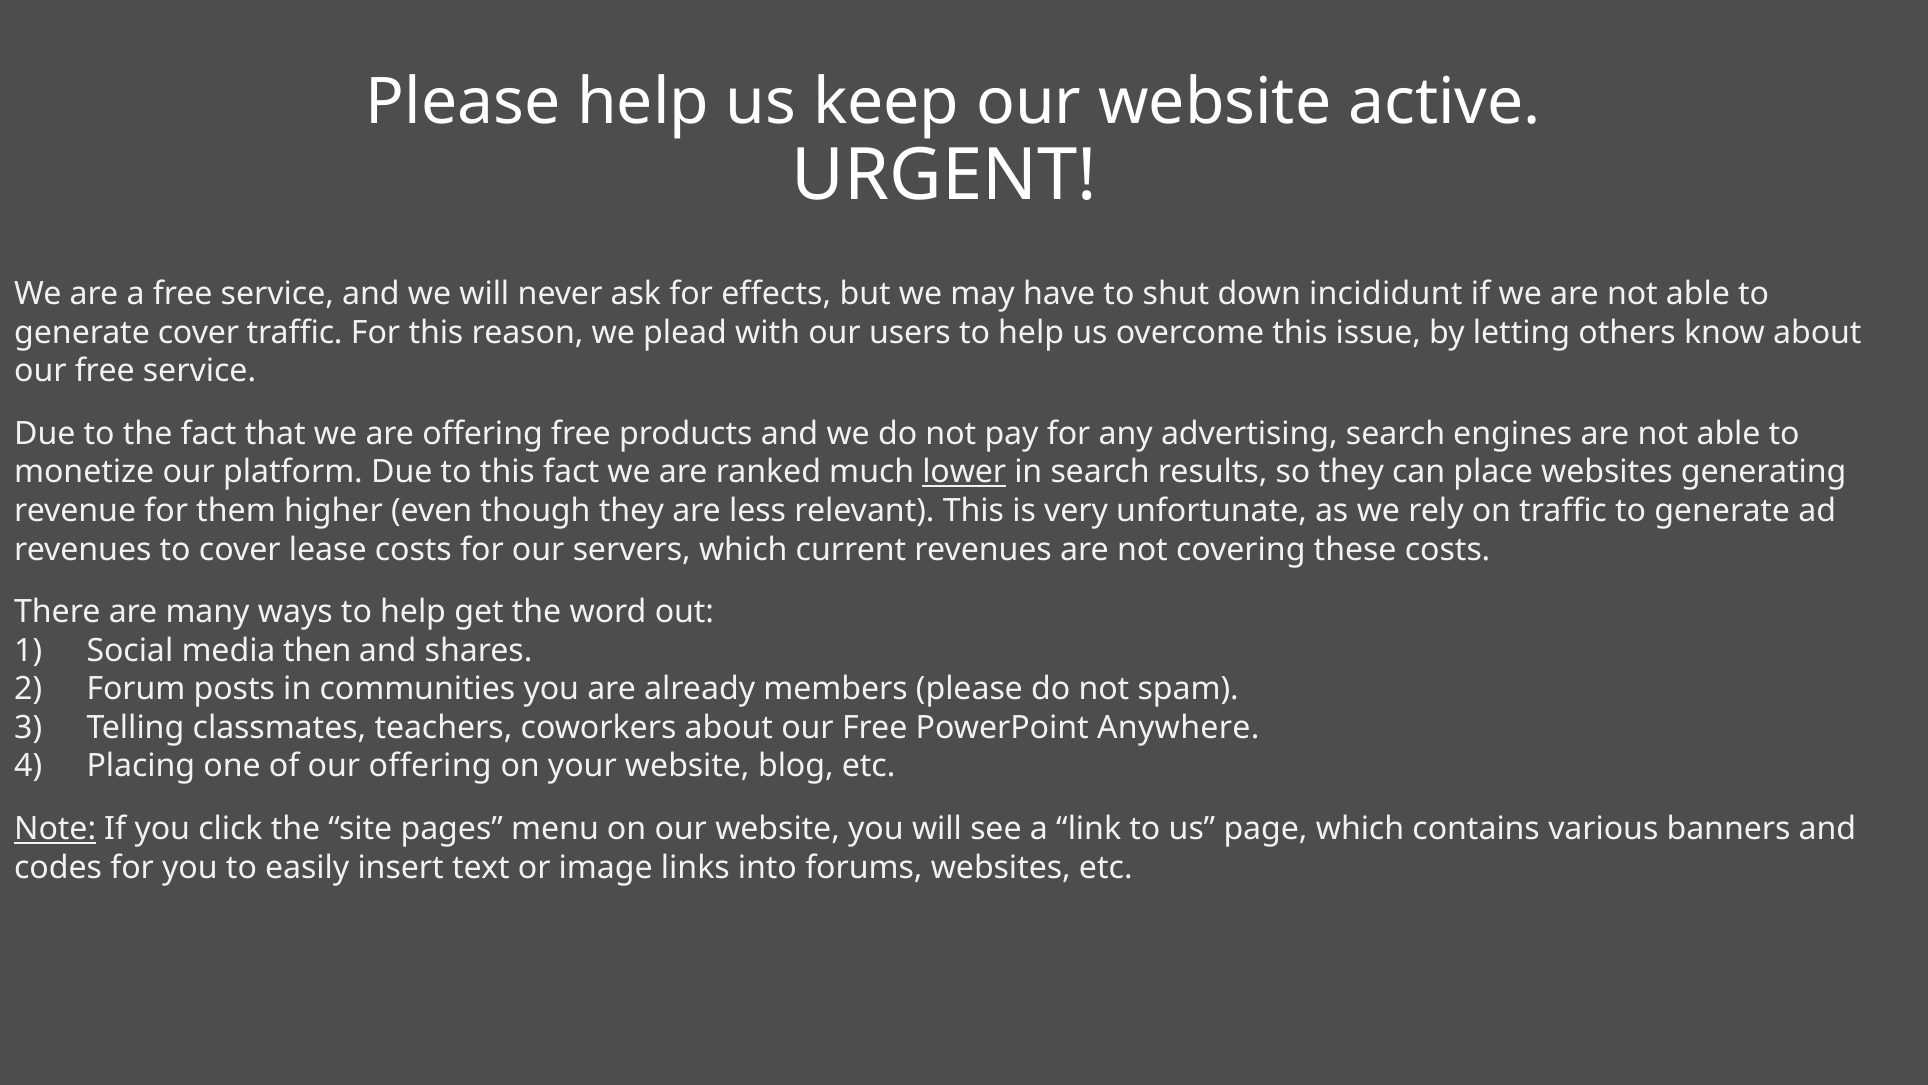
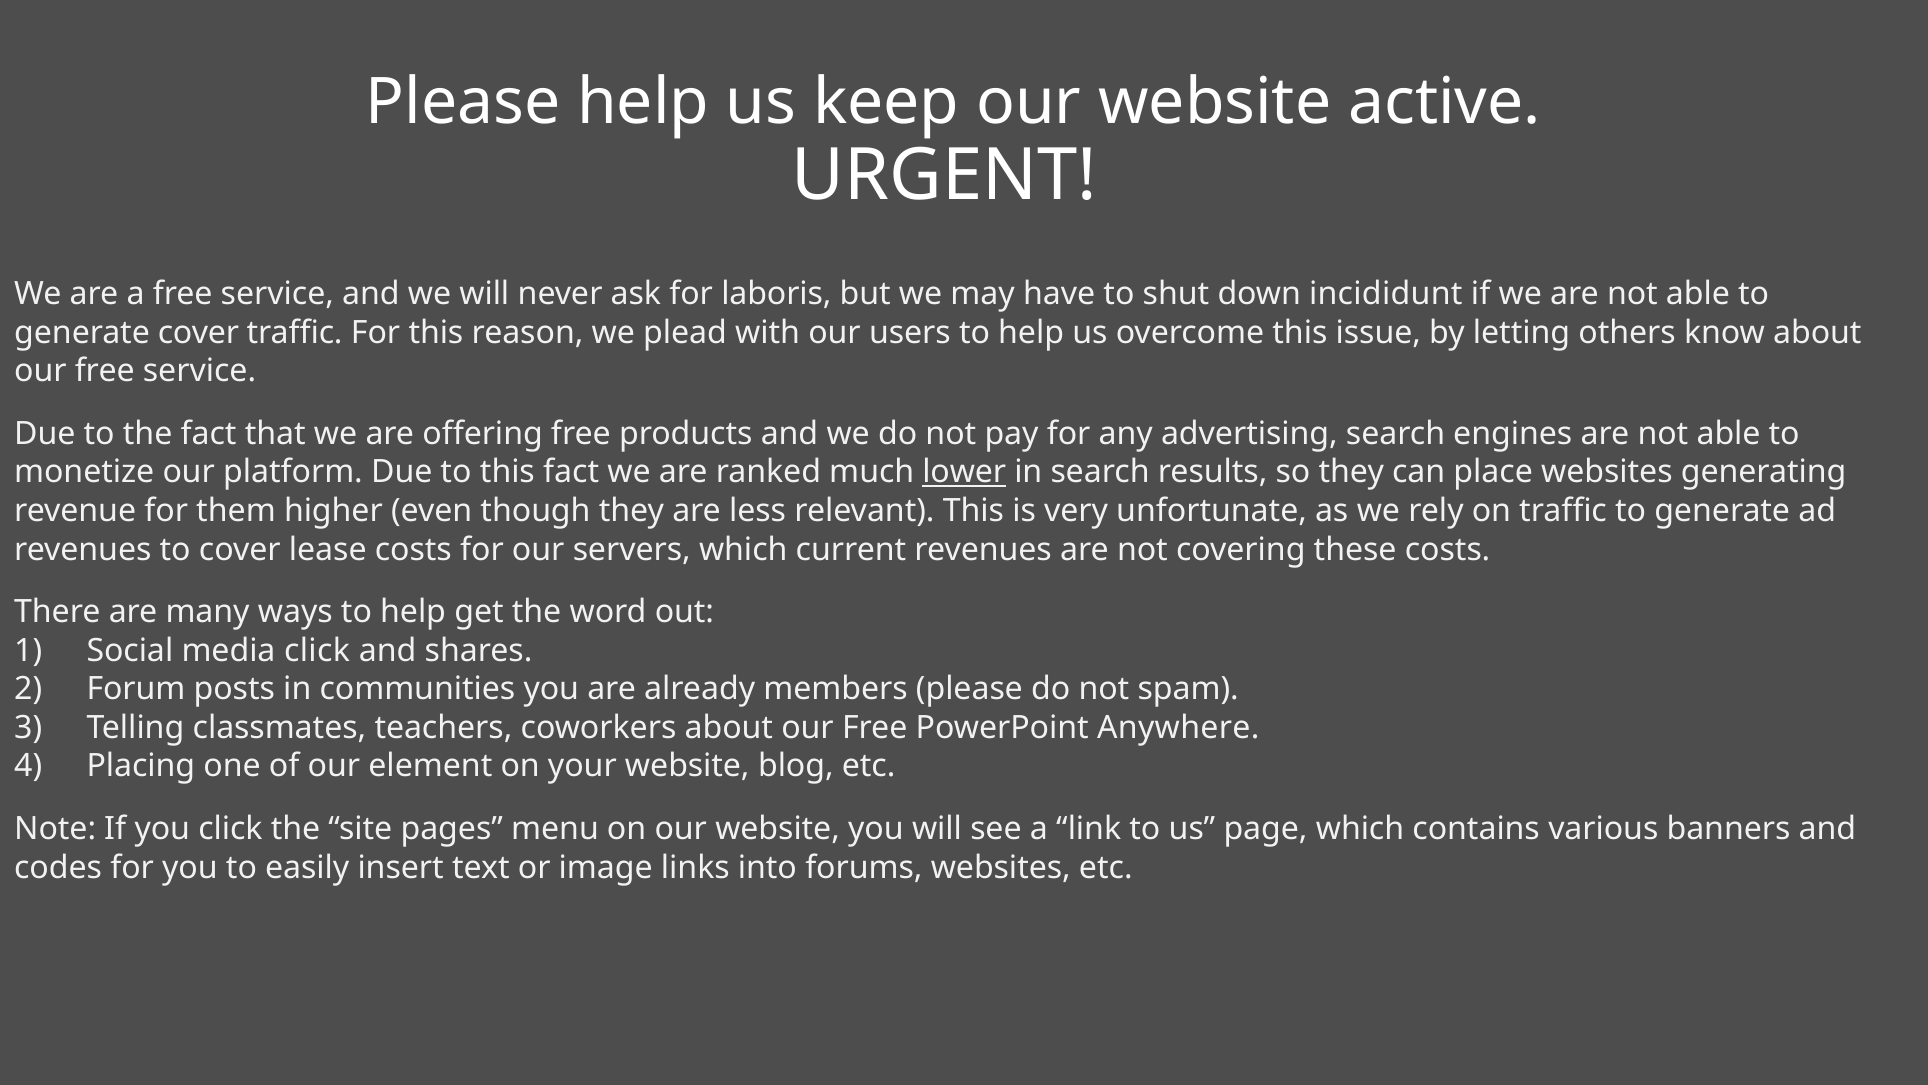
effects: effects -> laboris (776, 294)
media then: then -> click (317, 650)
our offering: offering -> element (430, 766)
Note underline: present -> none (55, 829)
